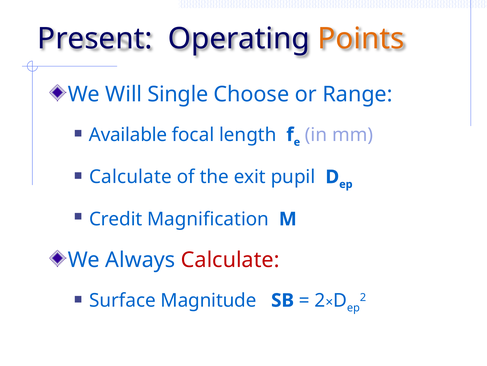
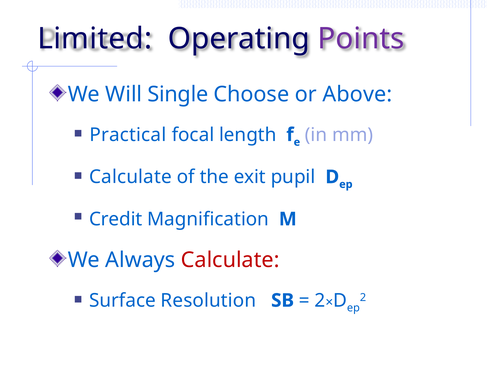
Present: Present -> Limited (95, 39)
Points colour: orange -> purple (361, 39)
Range: Range -> Above (357, 94)
Available: Available -> Practical (128, 134)
Magnitude: Magnitude -> Resolution (208, 300)
